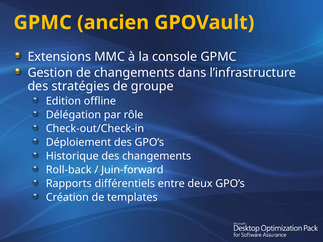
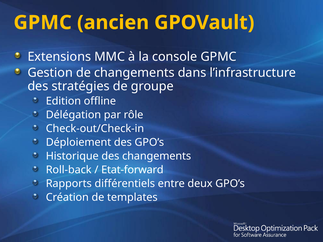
Juin-forward: Juin-forward -> Etat-forward (132, 170)
